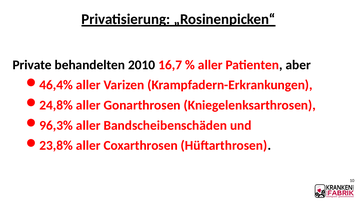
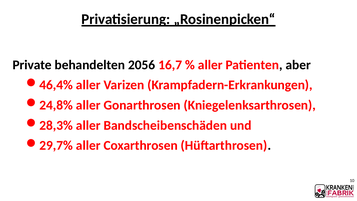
2010: 2010 -> 2056 (142, 65)
96,3%: 96,3% -> 28,3% (56, 125)
23,8%: 23,8% -> 29,7% (56, 145)
